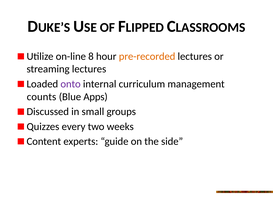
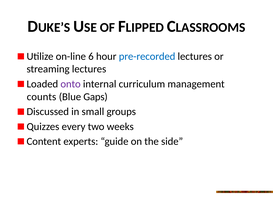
8: 8 -> 6 (91, 56)
pre-recorded colour: orange -> blue (147, 56)
Apps: Apps -> Gaps (96, 97)
